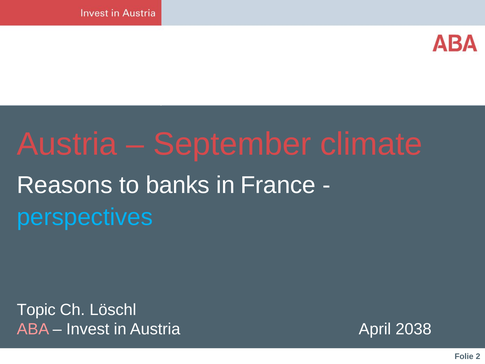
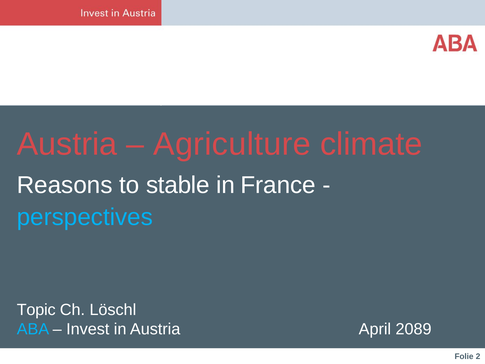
September: September -> Agriculture (232, 144)
banks: banks -> stable (178, 185)
ABA colour: pink -> light blue (33, 329)
2038: 2038 -> 2089 (414, 329)
